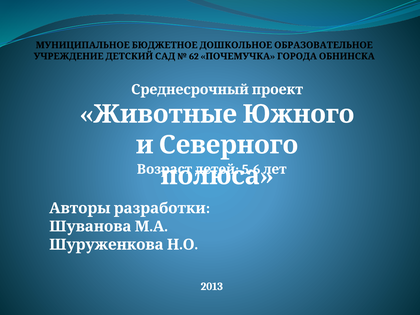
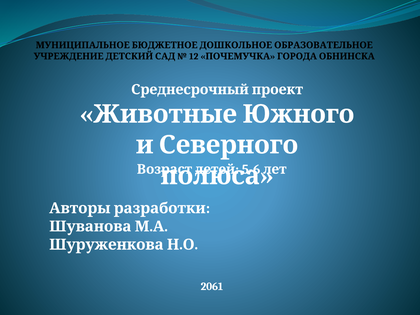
62: 62 -> 12 (194, 56)
2013: 2013 -> 2061 (212, 287)
